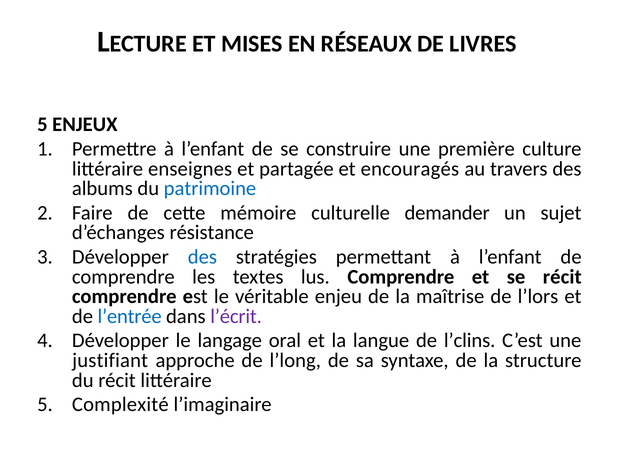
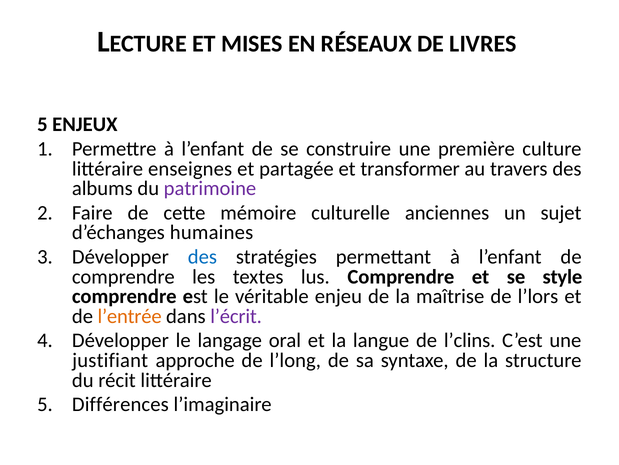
encouragés: encouragés -> transformer (410, 168)
patrimoine colour: blue -> purple (210, 188)
demander: demander -> anciennes (447, 212)
résistance: résistance -> humaines (212, 232)
se récit: récit -> style (562, 276)
l’entrée colour: blue -> orange (130, 316)
Complexité: Complexité -> Différences (120, 404)
